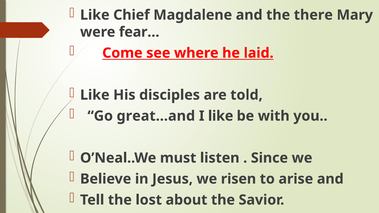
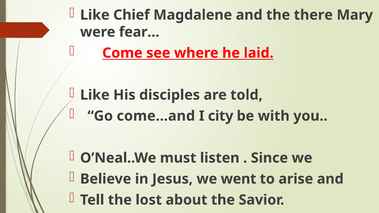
great…and: great…and -> come…and (156, 116)
I like: like -> city (221, 116)
risen: risen -> went (239, 179)
